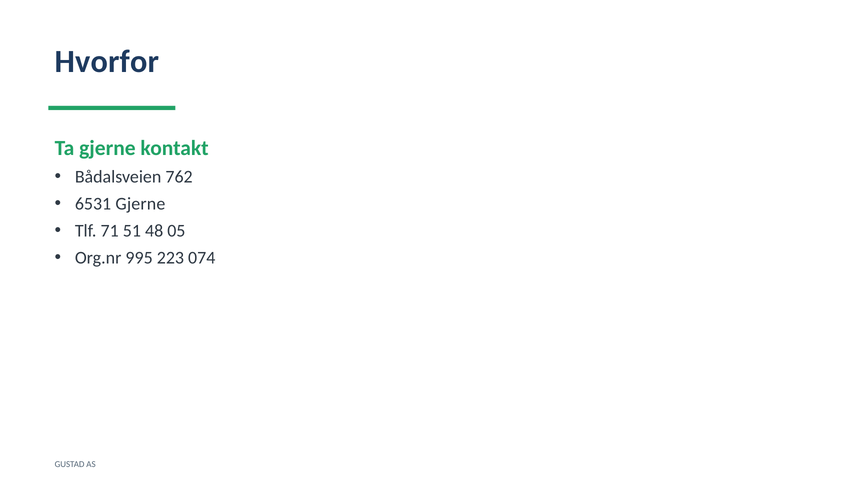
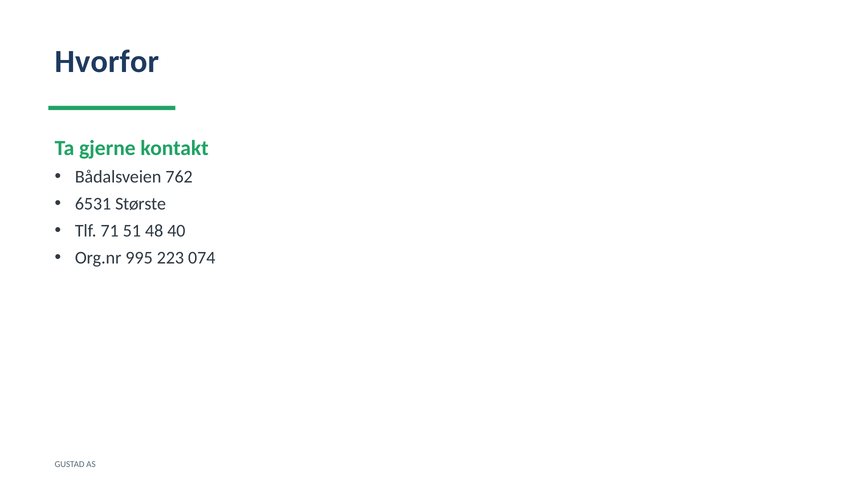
6531 Gjerne: Gjerne -> Største (141, 204)
05: 05 -> 40 (176, 231)
